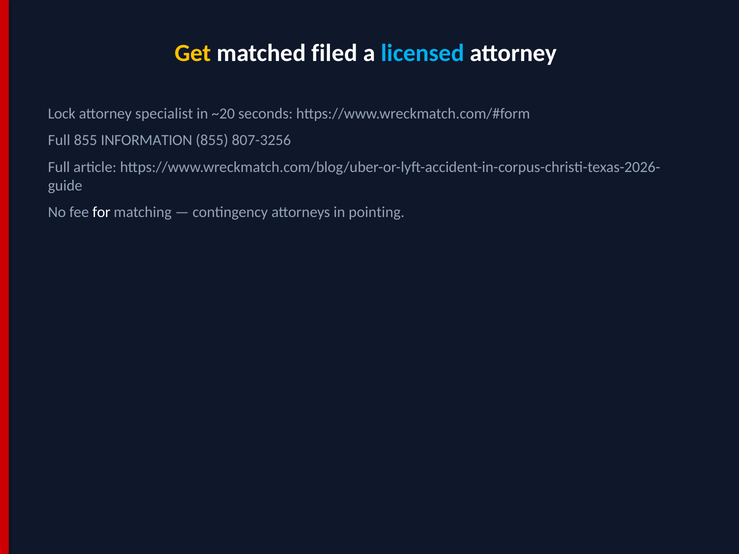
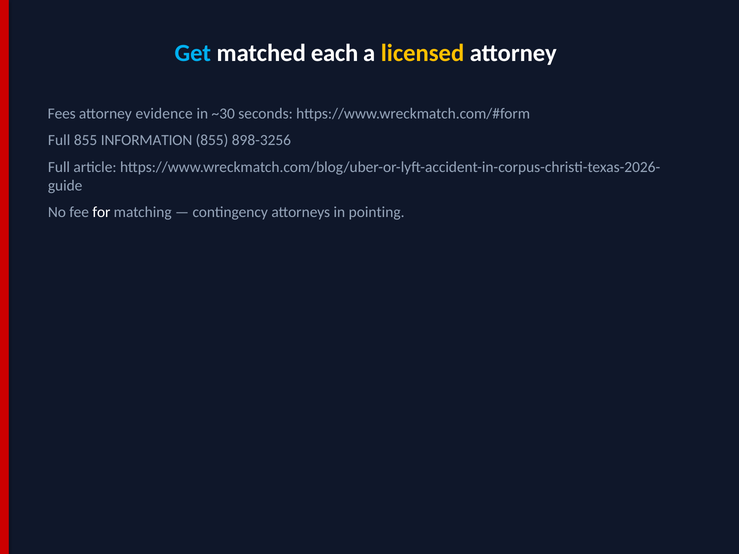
Get colour: yellow -> light blue (193, 53)
filed: filed -> each (335, 53)
licensed colour: light blue -> yellow (423, 53)
Lock: Lock -> Fees (62, 114)
specialist: specialist -> evidence (164, 114)
~20: ~20 -> ~30 (223, 114)
807-3256: 807-3256 -> 898-3256 (261, 140)
